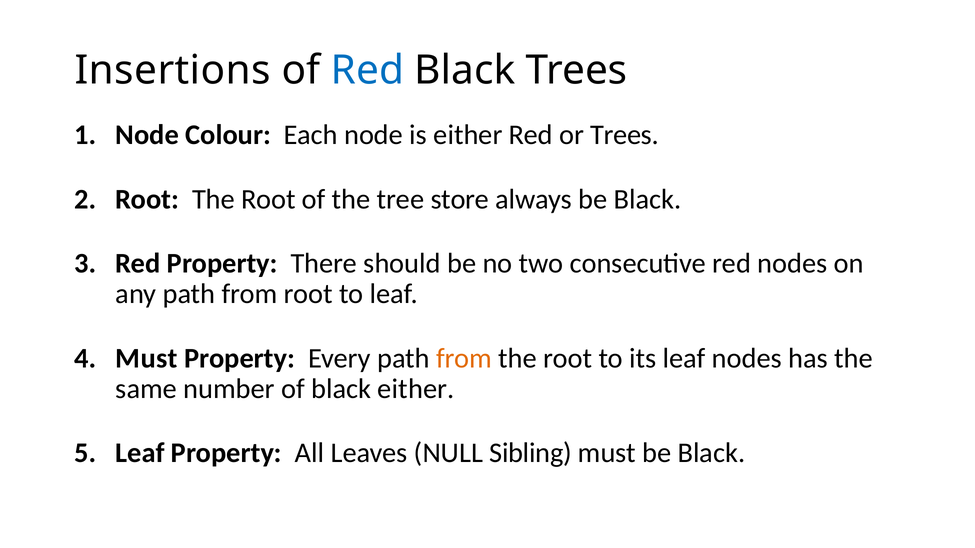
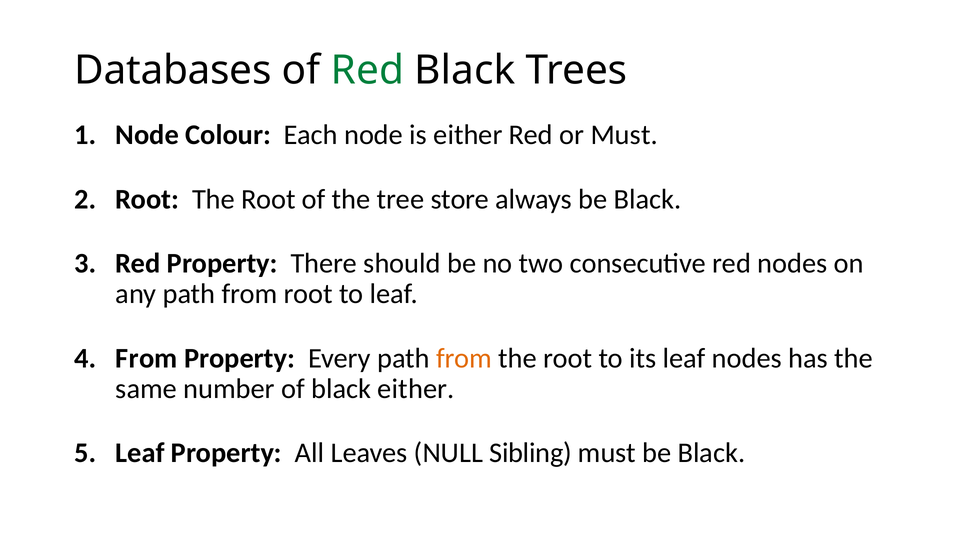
Insertions: Insertions -> Databases (173, 71)
Red colour: blue -> green (368, 71)
or Trees: Trees -> Must (624, 135)
Must: Must -> From (147, 358)
